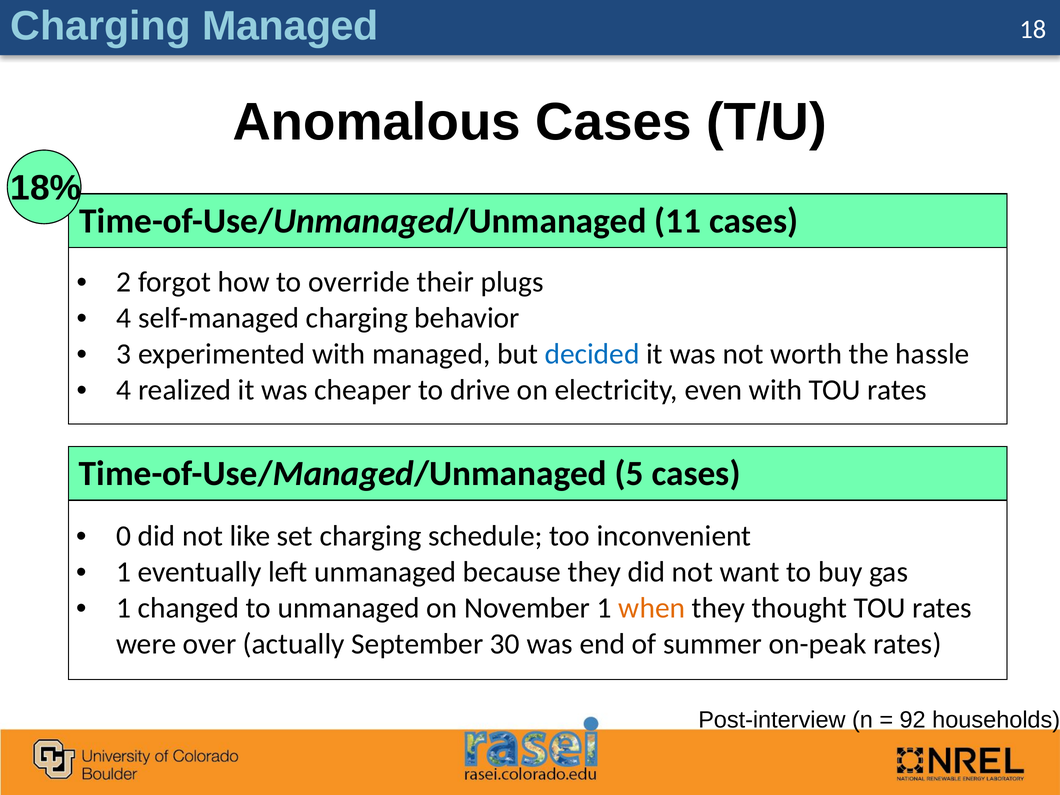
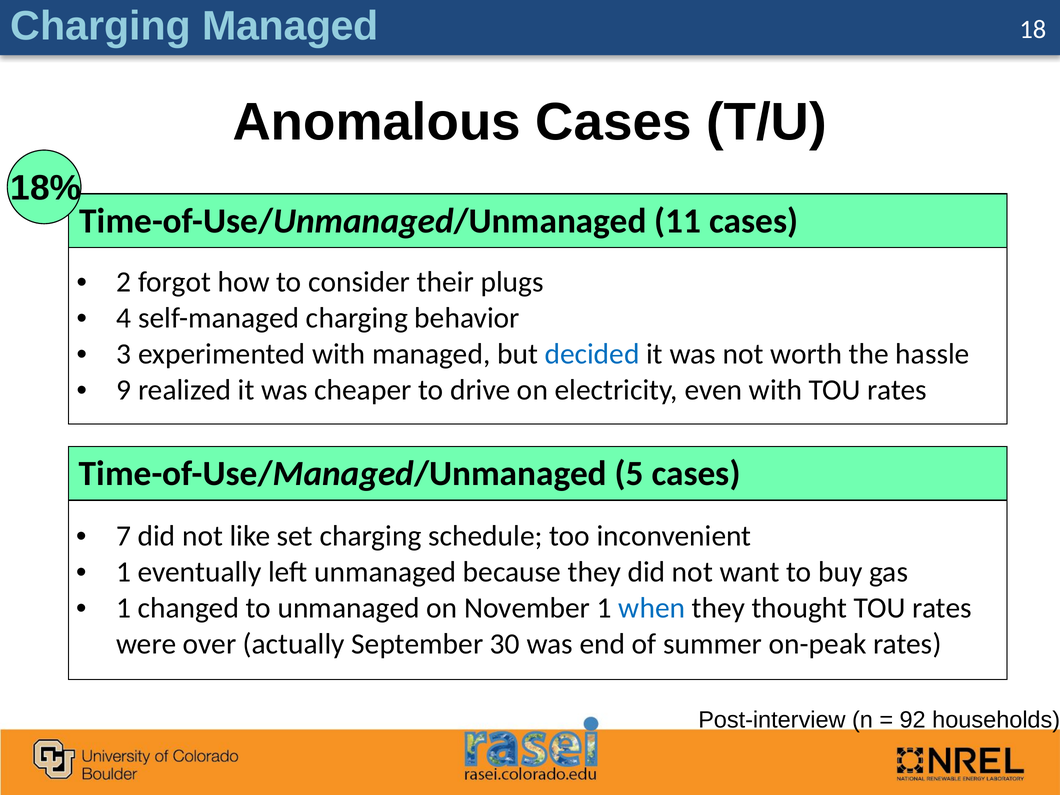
override: override -> consider (359, 282)
4: 4 -> 9 (124, 390)
0: 0 -> 7 (124, 536)
when colour: orange -> blue (652, 608)
